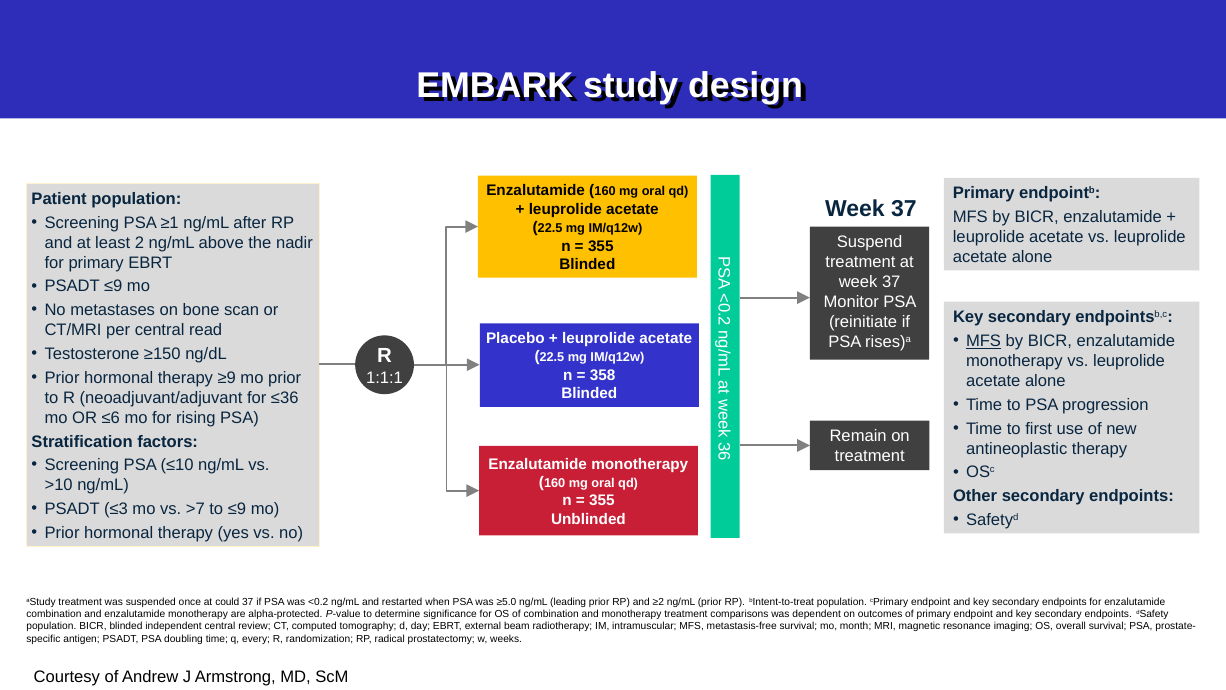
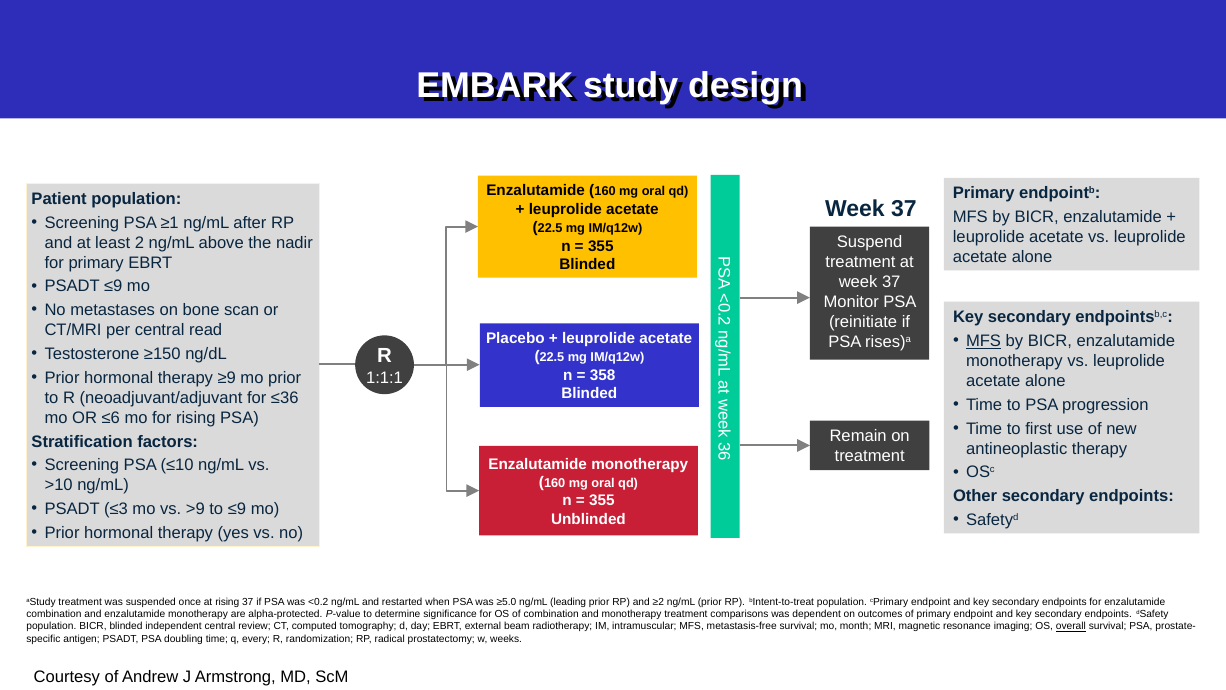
>7: >7 -> >9 (195, 509)
at could: could -> rising (227, 602)
overall underline: none -> present (1071, 626)
